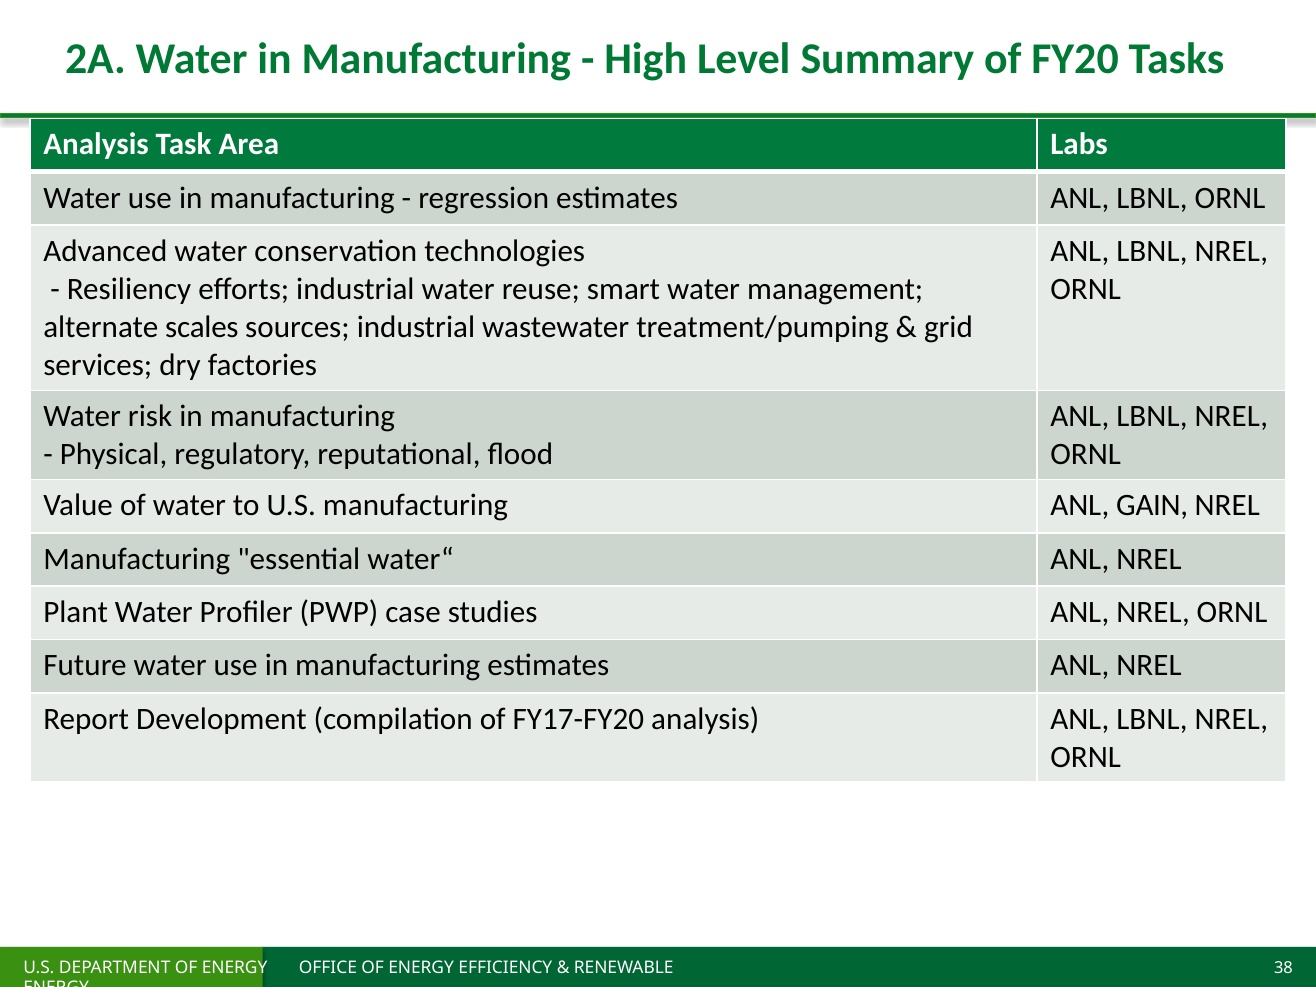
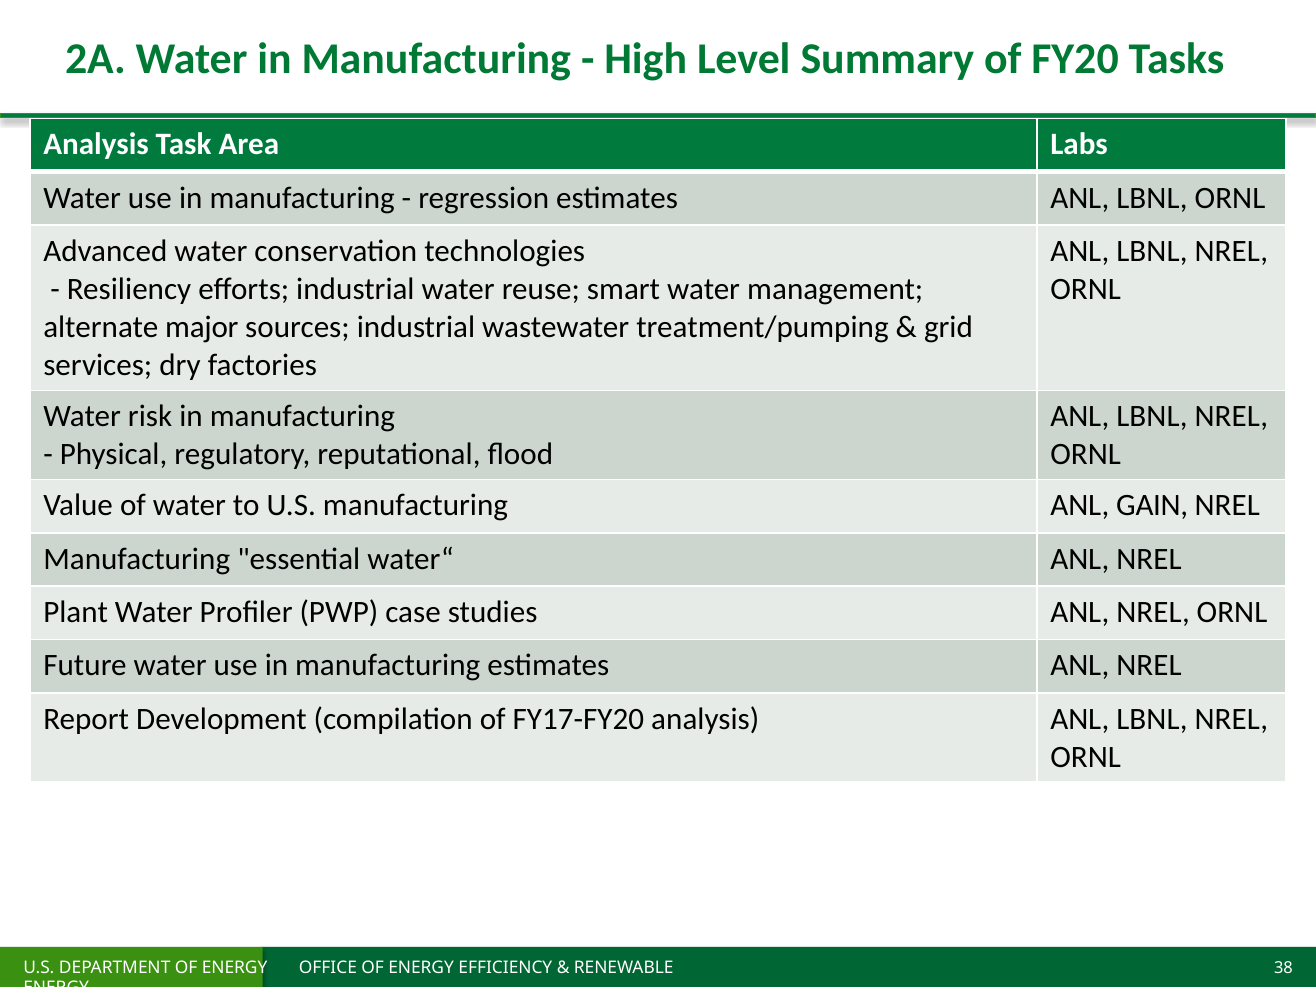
scales: scales -> major (202, 327)
